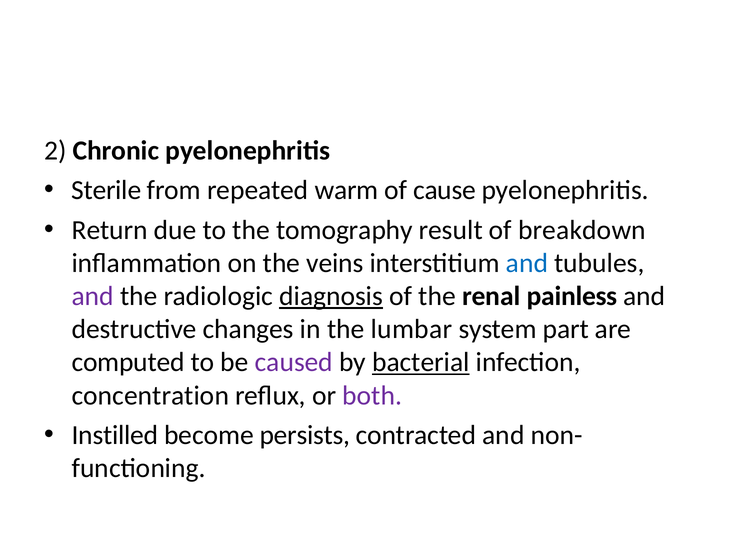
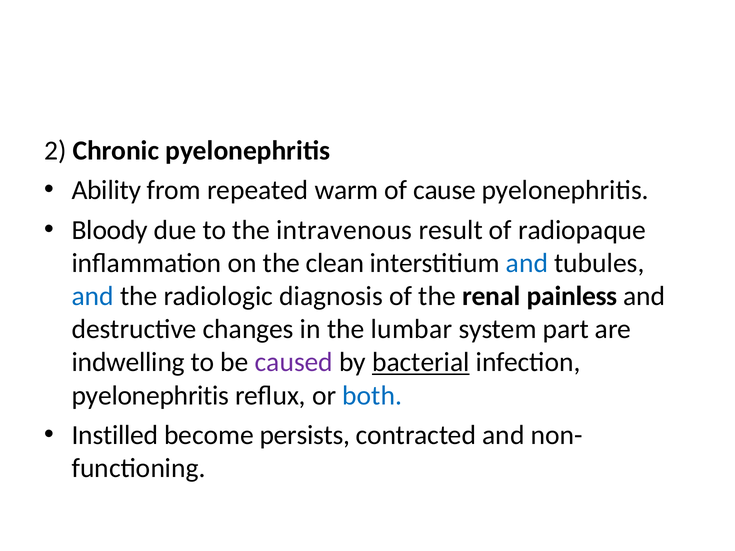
Sterile: Sterile -> Ability (106, 190)
Return: Return -> Bloody (110, 230)
tomography: tomography -> intravenous (344, 230)
breakdown: breakdown -> radiopaque (582, 230)
veins: veins -> clean (335, 263)
and colour: purple -> blue (93, 296)
diagnosis underline: present -> none (331, 296)
computed: computed -> indwelling (128, 362)
concentration: concentration -> pyelonephritis (150, 396)
both colour: purple -> blue (372, 396)
